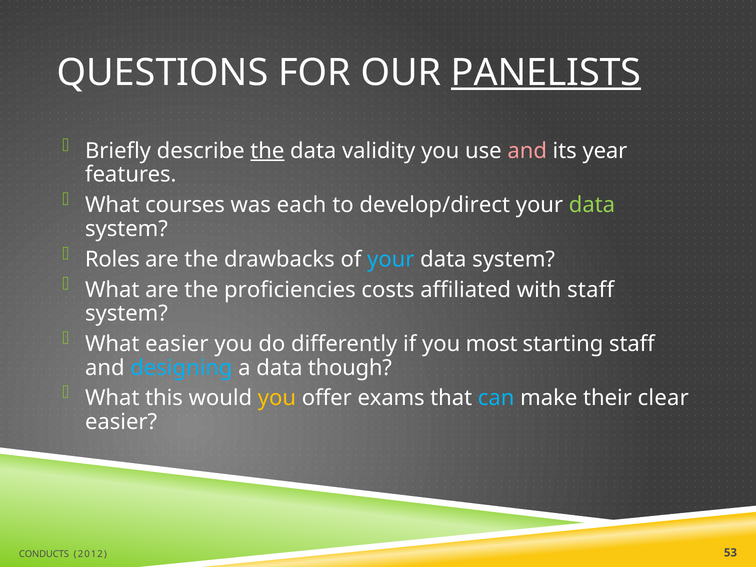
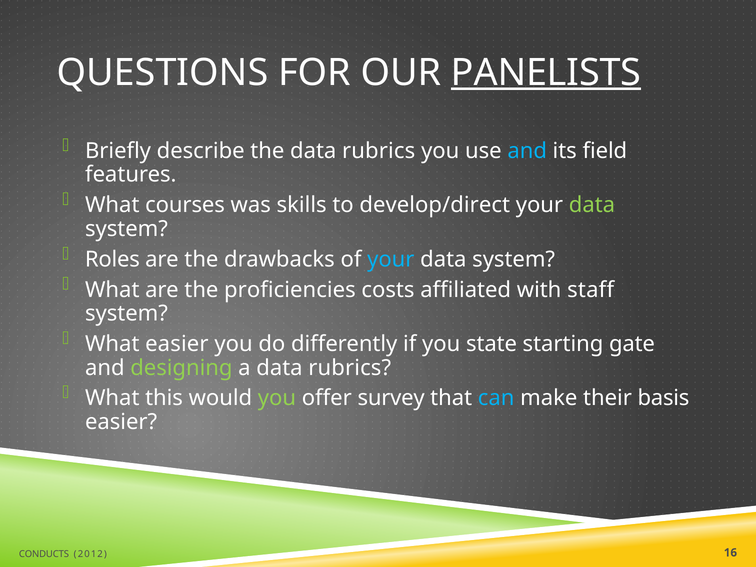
the underline: present -> none (267, 151)
validity: validity -> rubrics (379, 151)
and colour: pink -> light blue (527, 151)
year: year -> field (605, 151)
each: each -> skills (302, 205)
most: most -> state (492, 344)
starting staff: staff -> gate (632, 344)
designing colour: light blue -> light green (181, 368)
a data though: though -> rubrics (350, 368)
you colour: yellow -> light green (277, 398)
exams: exams -> survey (391, 398)
clear: clear -> basis (663, 398)
53: 53 -> 16 (730, 553)
